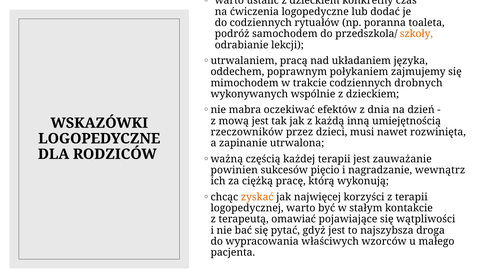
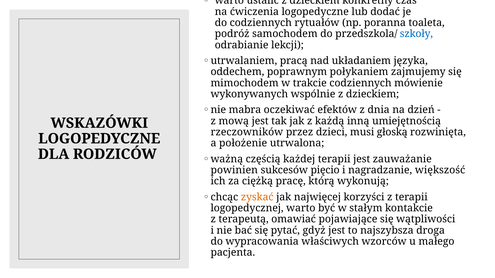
szkoły colour: orange -> blue (416, 34)
drobnych: drobnych -> mówienie (419, 83)
nawet: nawet -> głoską (392, 132)
zapinanie: zapinanie -> położenie (243, 143)
wewnątrz: wewnątrz -> większość (440, 170)
